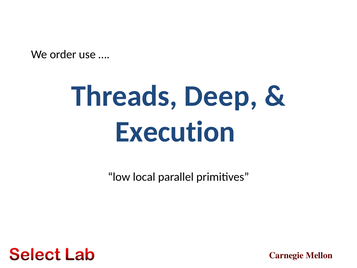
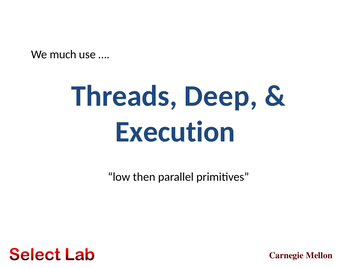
order: order -> much (63, 54)
local: local -> then (144, 177)
